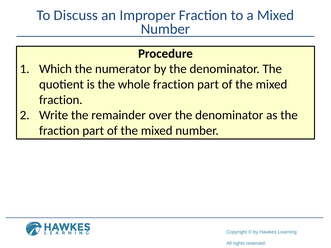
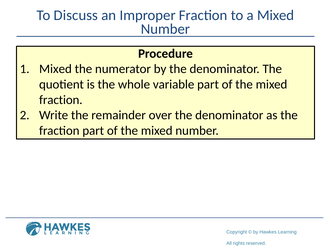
Which: Which -> Mixed (55, 69)
whole fraction: fraction -> variable (174, 84)
